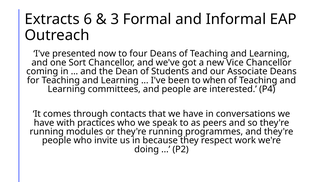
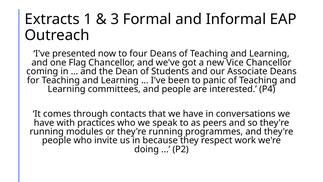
6: 6 -> 1 (88, 19)
Sort: Sort -> Flag (77, 62)
when: when -> panic (214, 80)
